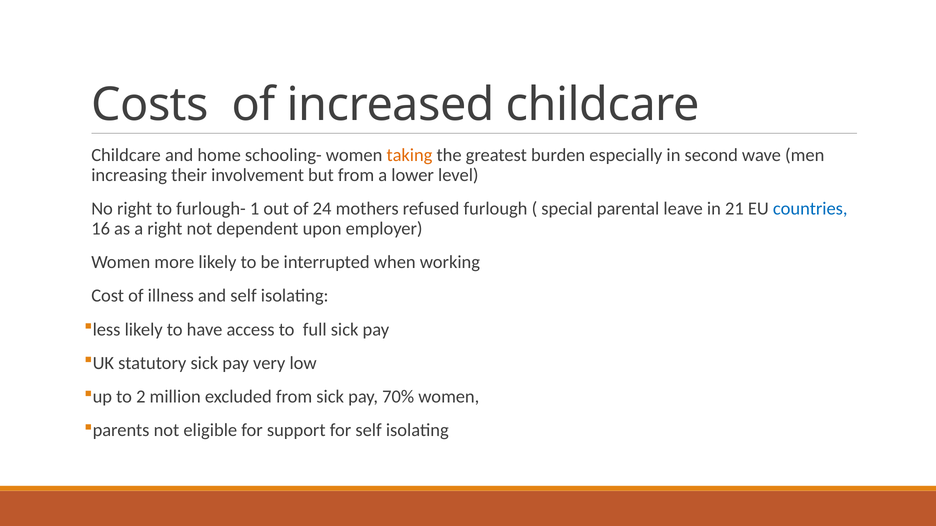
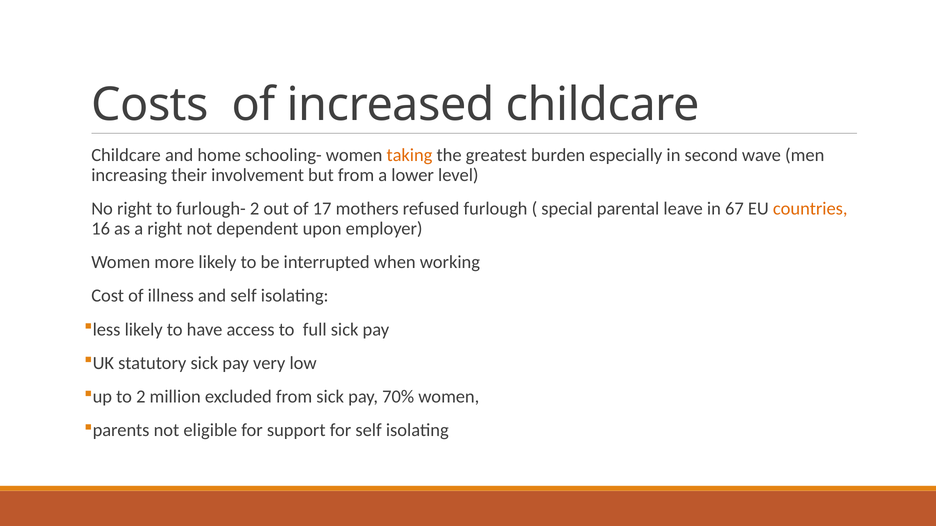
furlough- 1: 1 -> 2 (255, 209)
24: 24 -> 17 (322, 209)
21: 21 -> 67 (734, 209)
countries colour: blue -> orange (810, 209)
